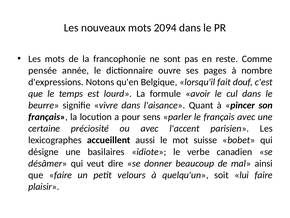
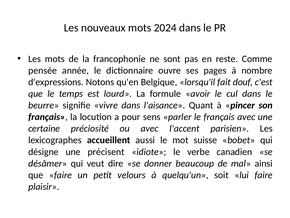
2094: 2094 -> 2024 (165, 28)
basilaires: basilaires -> précisent (106, 151)
